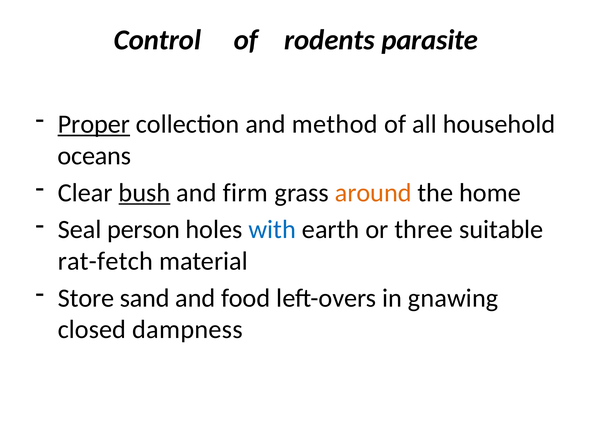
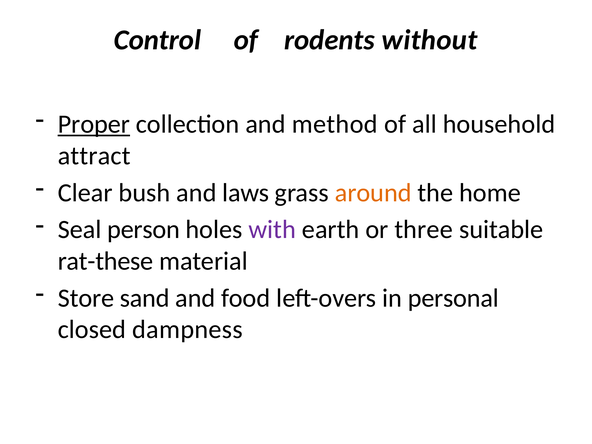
parasite: parasite -> without (429, 40)
oceans: oceans -> attract (94, 156)
bush underline: present -> none (144, 193)
firm: firm -> laws (246, 193)
with colour: blue -> purple (272, 230)
rat-fetch: rat-fetch -> rat-these (106, 261)
gnawing: gnawing -> personal (453, 298)
